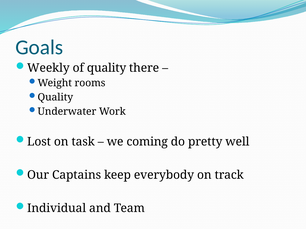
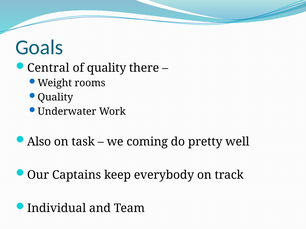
Weekly: Weekly -> Central (48, 68)
Lost: Lost -> Also (39, 142)
